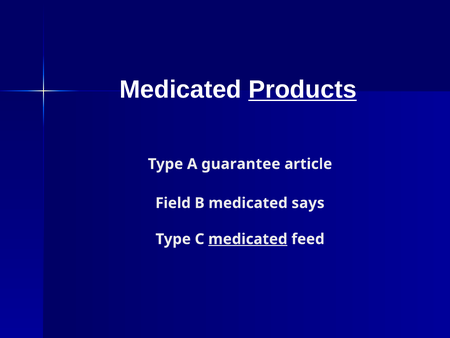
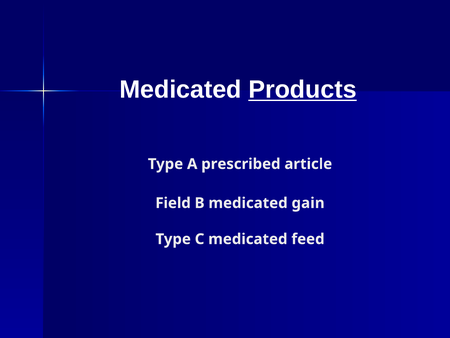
guarantee: guarantee -> prescribed (241, 164)
says: says -> gain (308, 203)
medicated underline: present -> none (248, 239)
